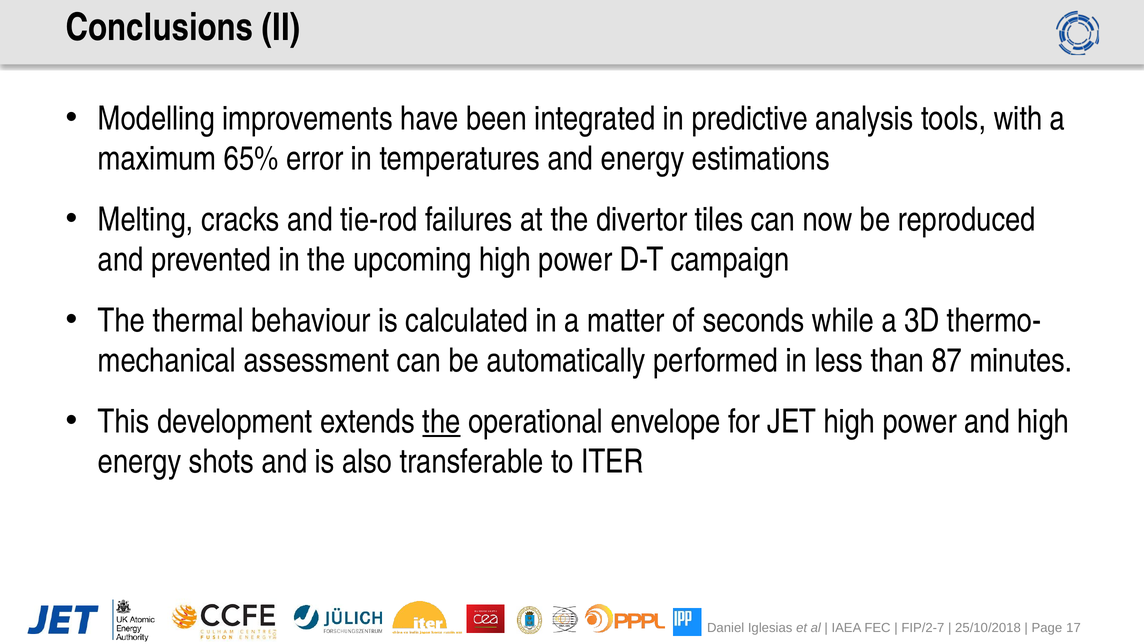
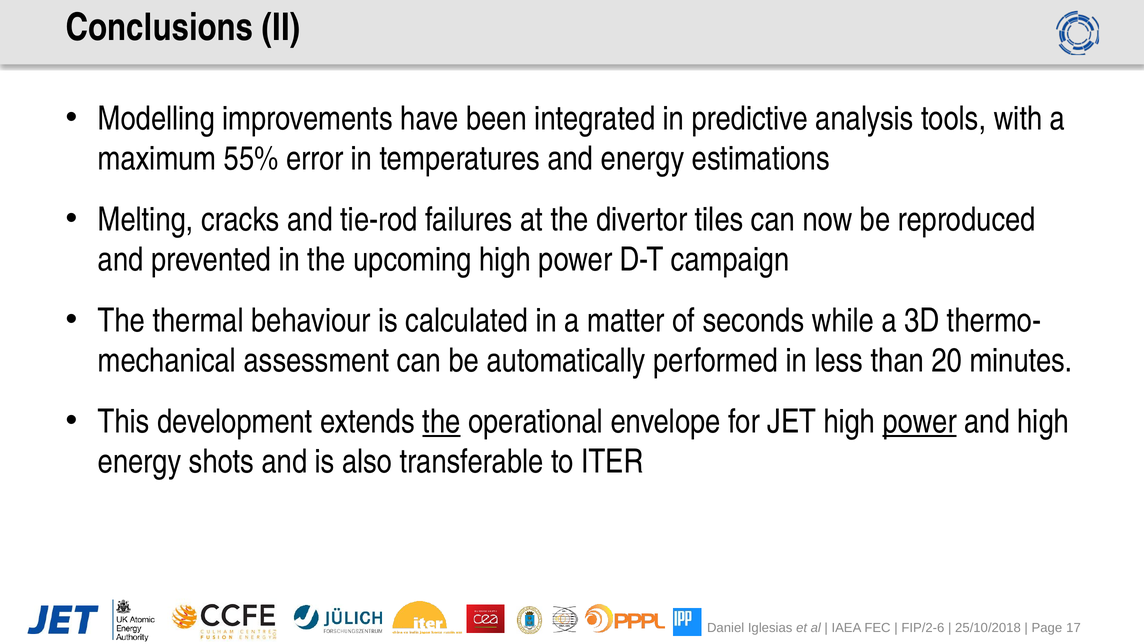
65%: 65% -> 55% (251, 159)
87: 87 -> 20 (947, 360)
power underline: none -> present (920, 421)
FIP/2-7: FIP/2-7 -> FIP/2-6 (923, 628)
